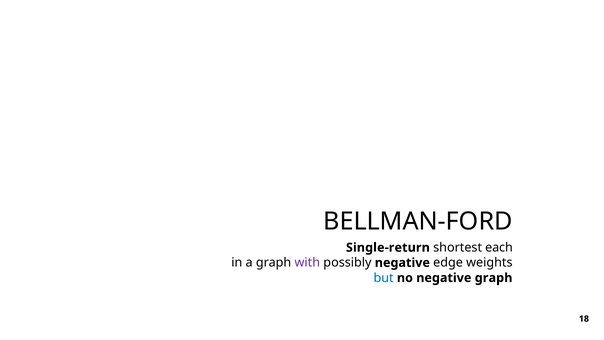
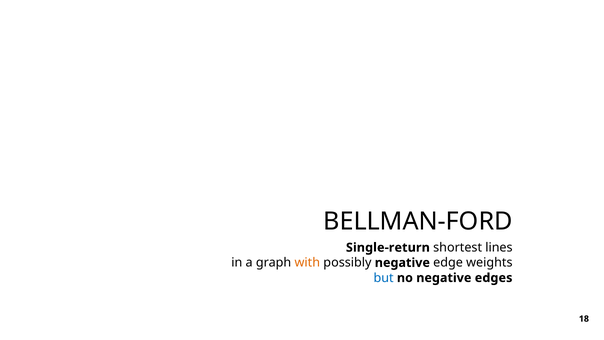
each: each -> lines (499, 247)
with colour: purple -> orange (307, 263)
negative graph: graph -> edges (494, 278)
